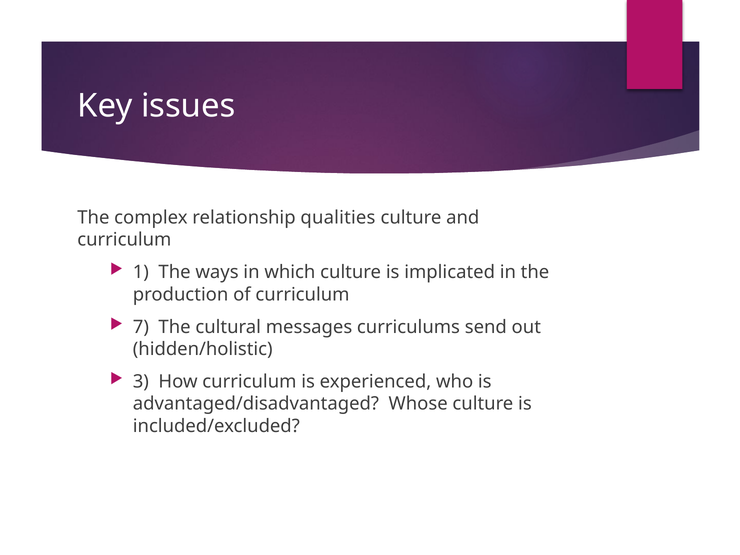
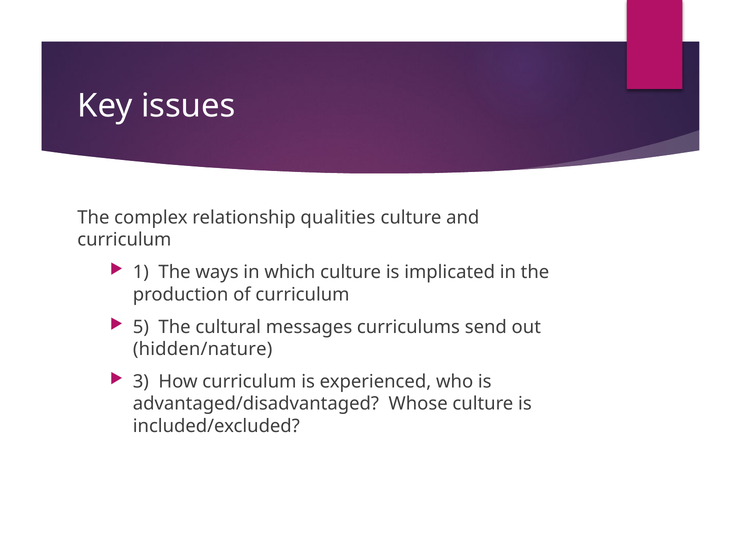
7: 7 -> 5 (141, 327)
hidden/holistic: hidden/holistic -> hidden/nature (203, 349)
